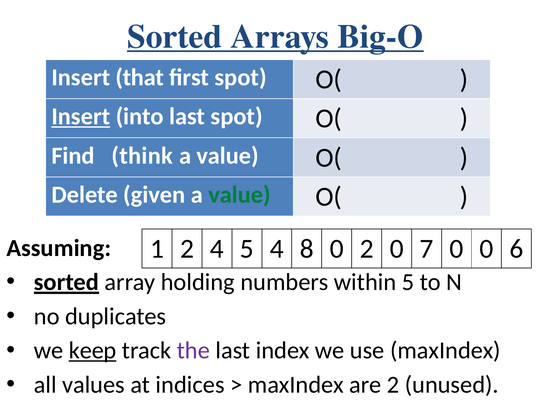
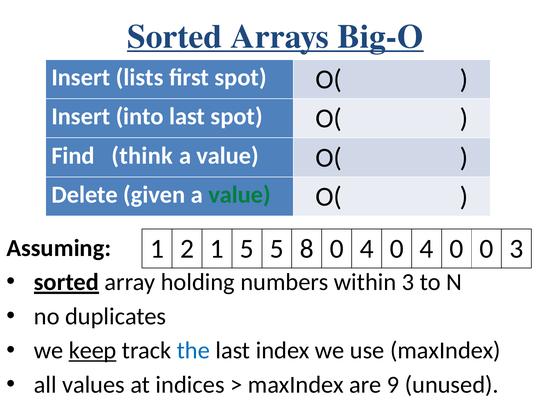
that: that -> lists (140, 78)
Insert underline: present -> none (81, 117)
2 4: 4 -> 1 (217, 249)
5 4: 4 -> 5 (277, 249)
8 0 2: 2 -> 4 (367, 249)
7: 7 -> 4 (427, 249)
0 6: 6 -> 3 (516, 249)
within 5: 5 -> 3 (408, 283)
the colour: purple -> blue (193, 351)
are 2: 2 -> 9 (393, 385)
